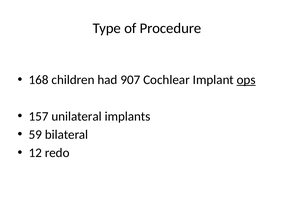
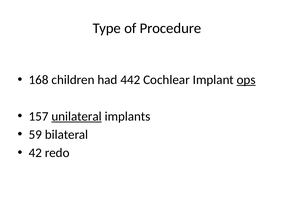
907: 907 -> 442 (130, 80)
unilateral underline: none -> present (77, 117)
12: 12 -> 42 (35, 153)
